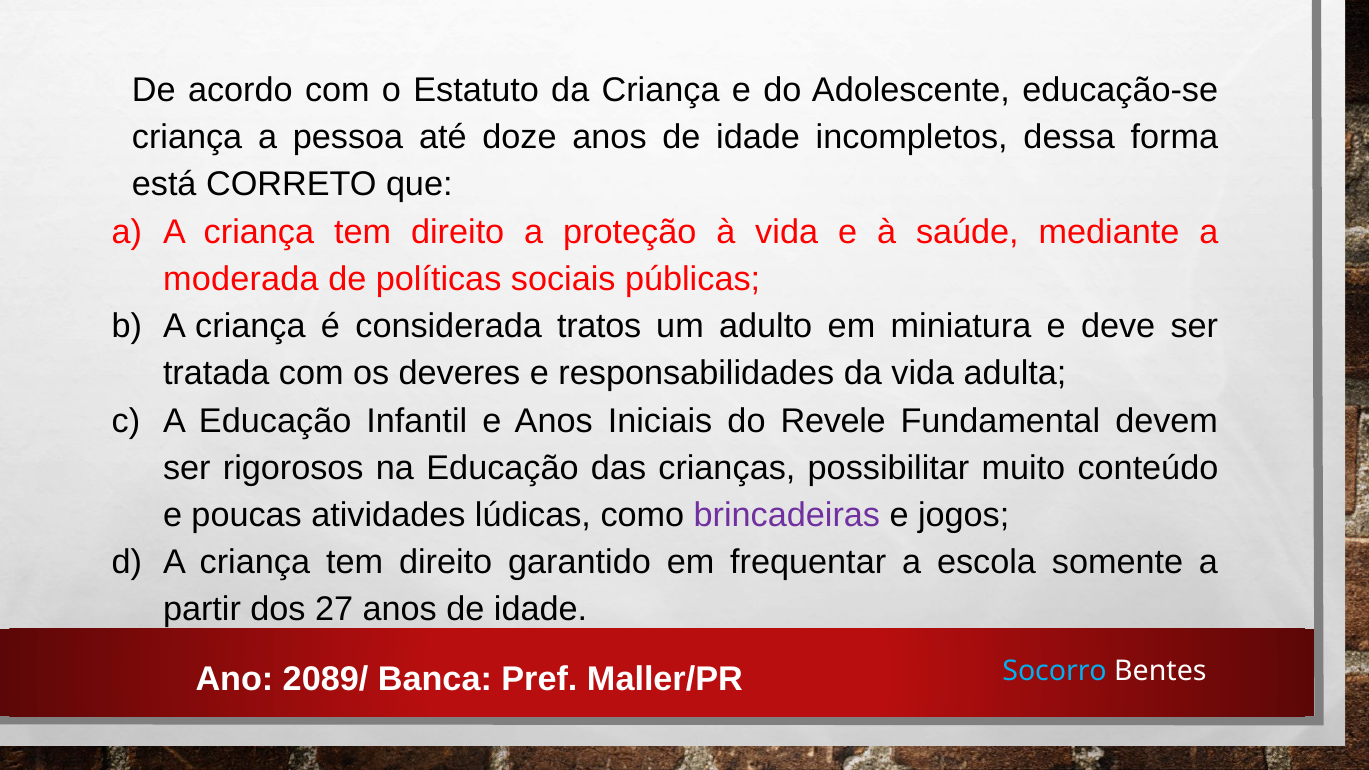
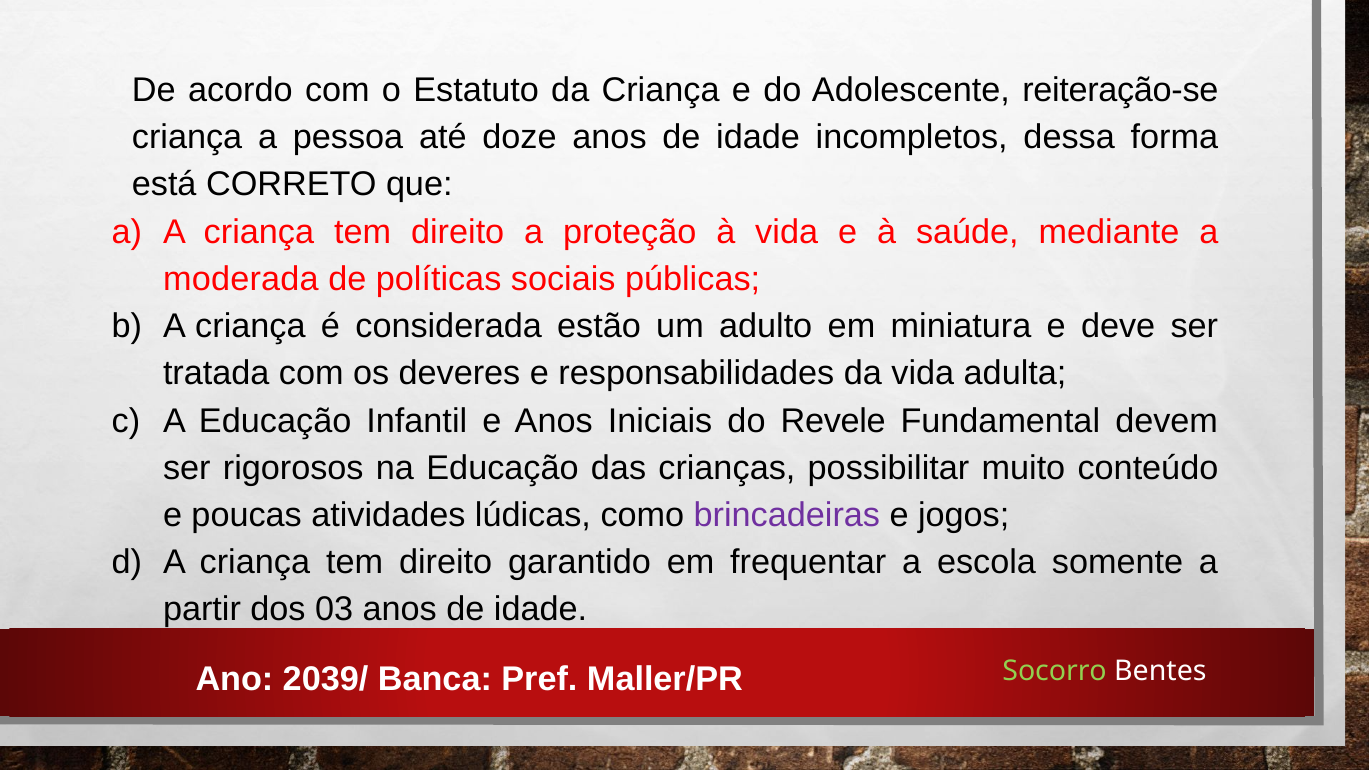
educação-se: educação-se -> reiteração-se (1120, 90)
tratos: tratos -> estão (599, 326)
27: 27 -> 03 (334, 610)
2089/: 2089/ -> 2039/ (326, 679)
Socorro colour: light blue -> light green (1055, 671)
